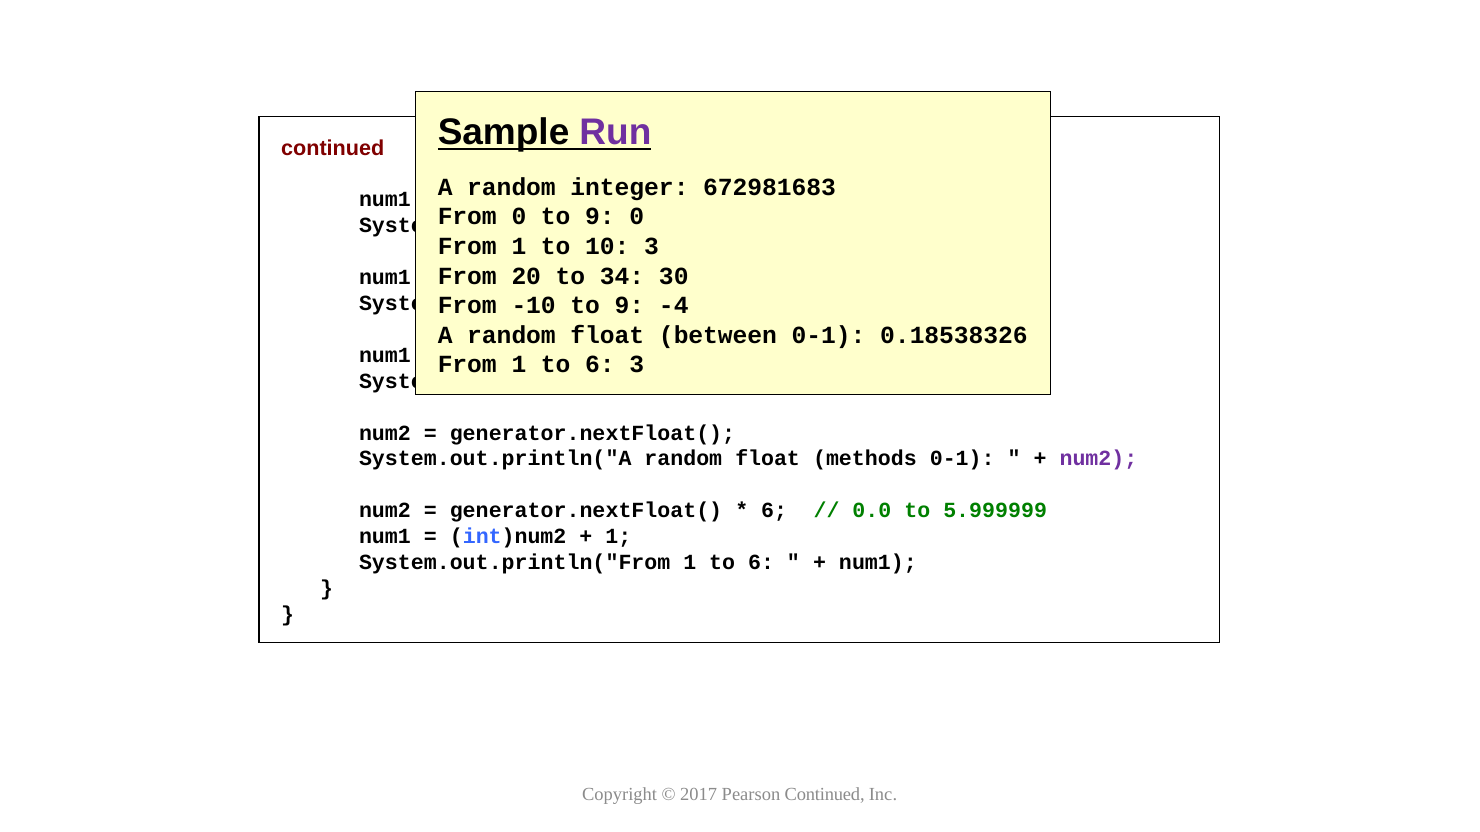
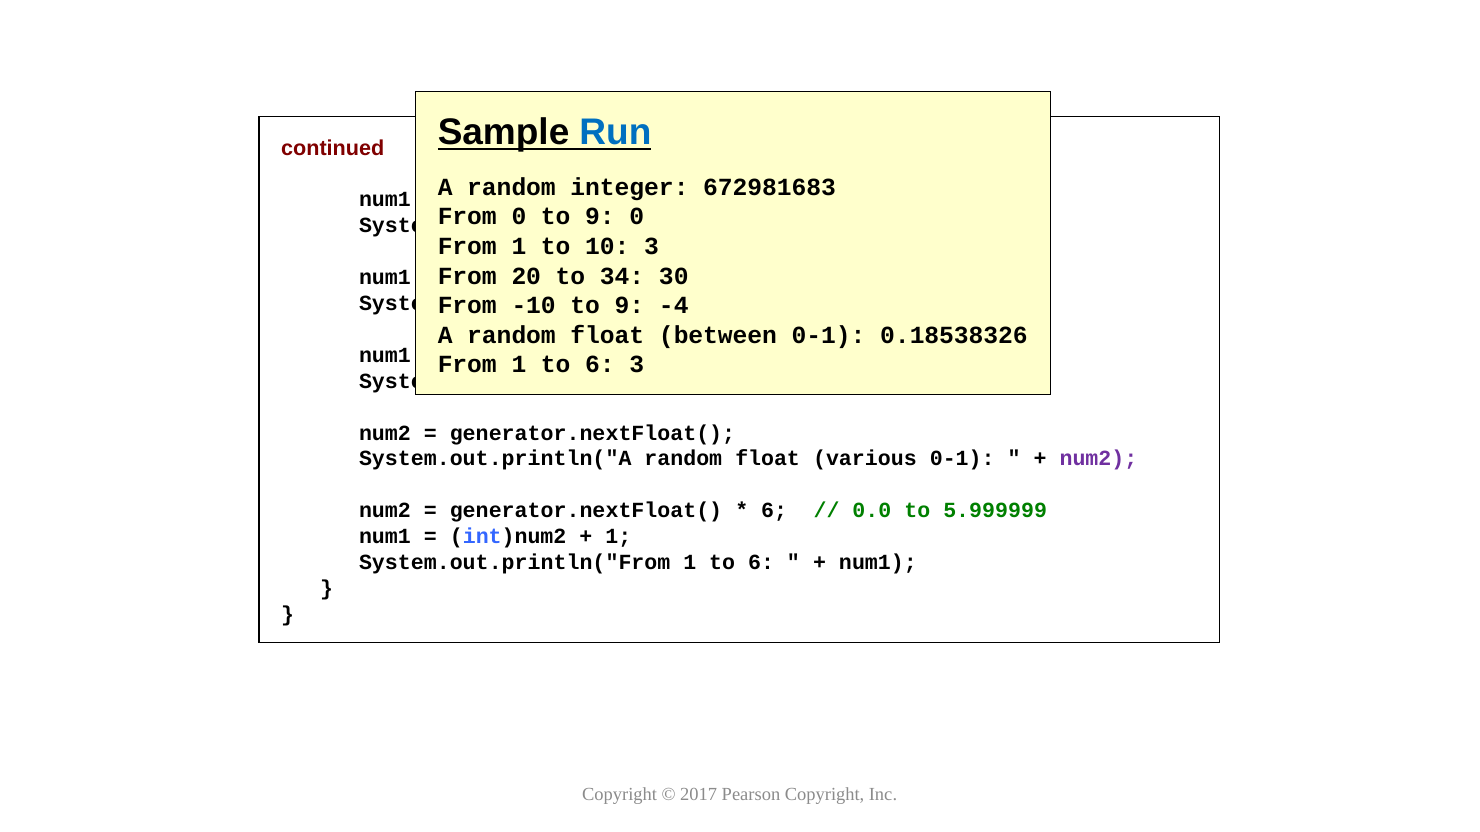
Run colour: purple -> blue (615, 133)
methods: methods -> various (865, 459)
Pearson Continued: Continued -> Copyright (825, 795)
